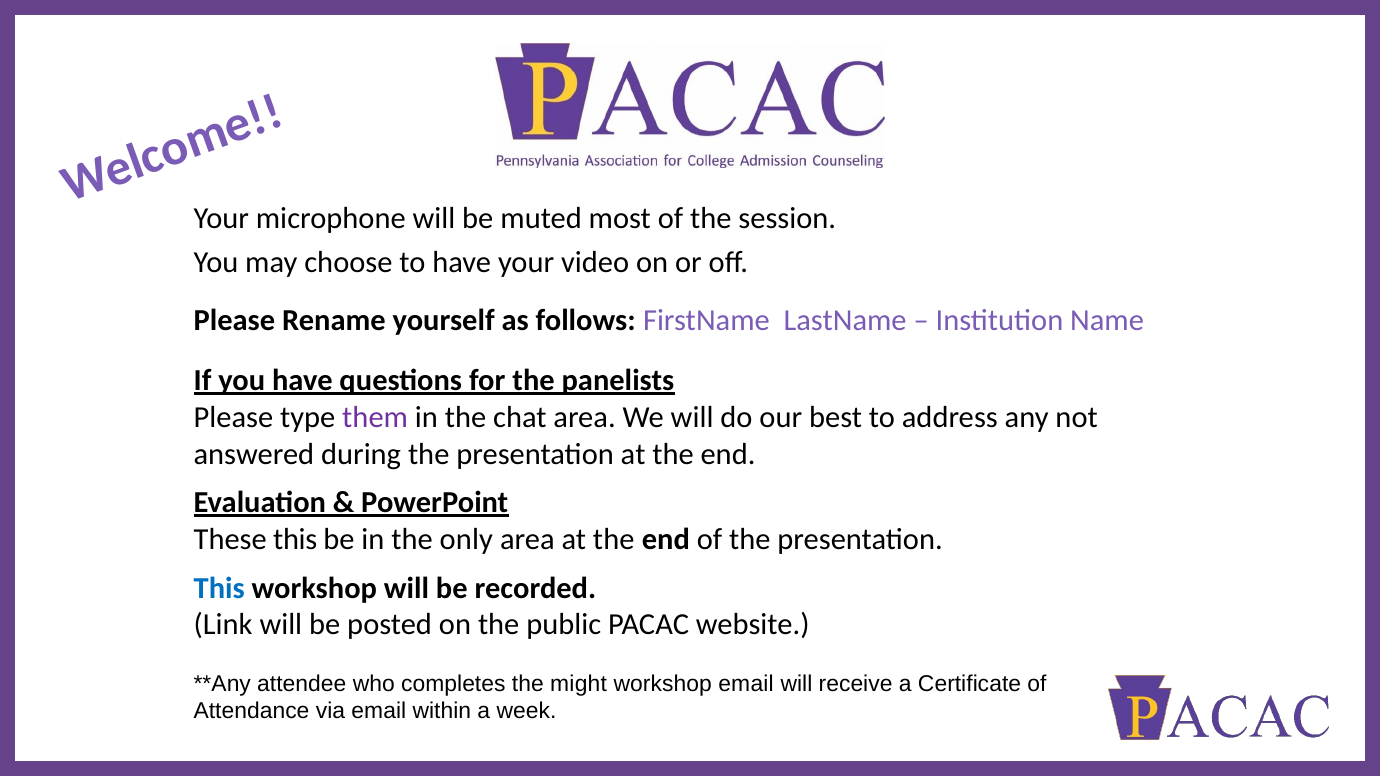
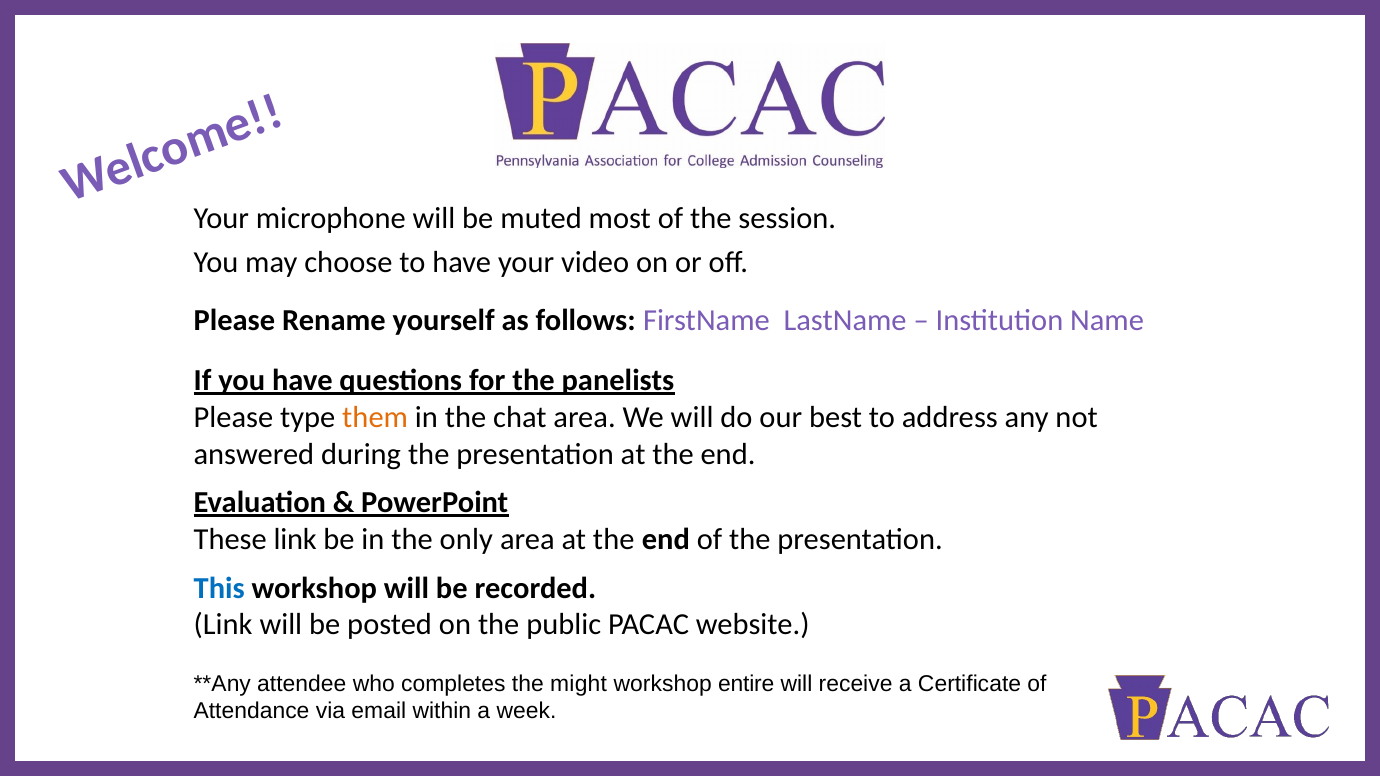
them colour: purple -> orange (375, 418)
These this: this -> link (295, 539)
workshop email: email -> entire (746, 684)
